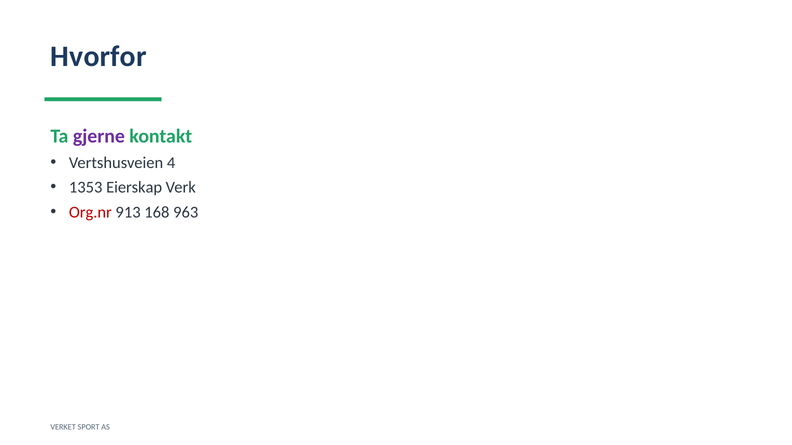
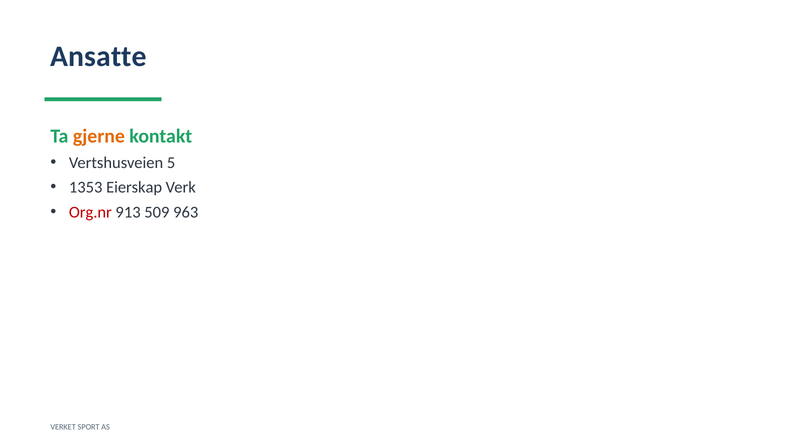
Hvorfor: Hvorfor -> Ansatte (99, 57)
gjerne colour: purple -> orange (99, 136)
4: 4 -> 5 (171, 163)
168: 168 -> 509 (157, 212)
